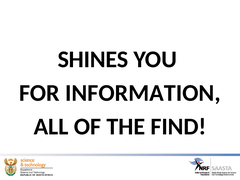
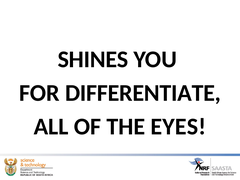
INFORMATION: INFORMATION -> DIFFERENTIATE (143, 93)
FIND: FIND -> EYES (178, 126)
